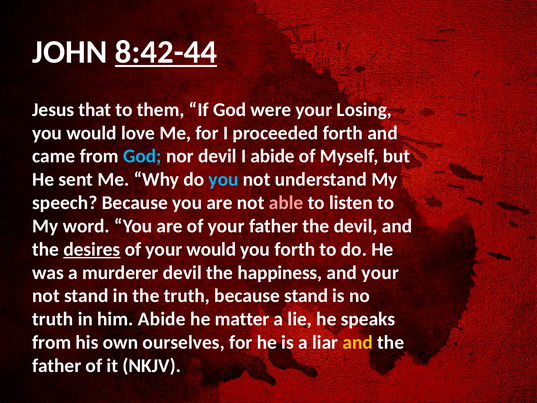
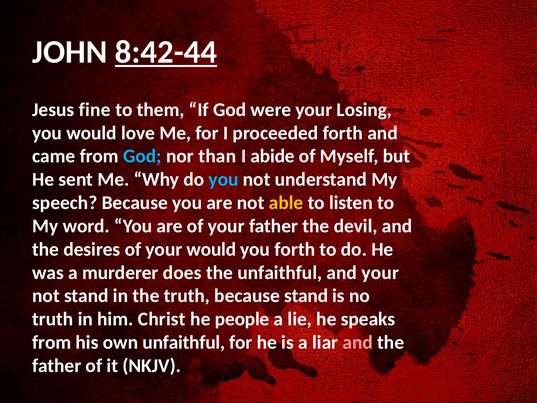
that: that -> fine (95, 110)
nor devil: devil -> than (217, 156)
able colour: pink -> yellow (286, 203)
desires underline: present -> none (92, 249)
murderer devil: devil -> does (182, 272)
the happiness: happiness -> unfaithful (280, 272)
him Abide: Abide -> Christ (162, 319)
matter: matter -> people (242, 319)
own ourselves: ourselves -> unfaithful (184, 342)
and colour: yellow -> pink (358, 342)
